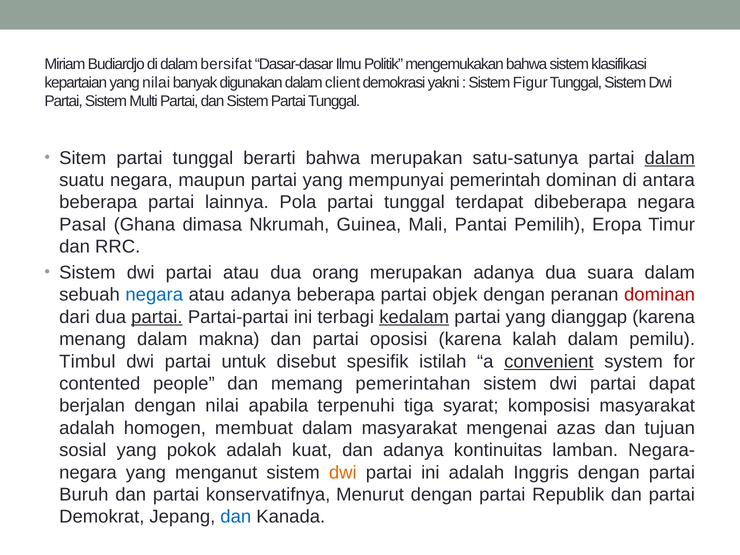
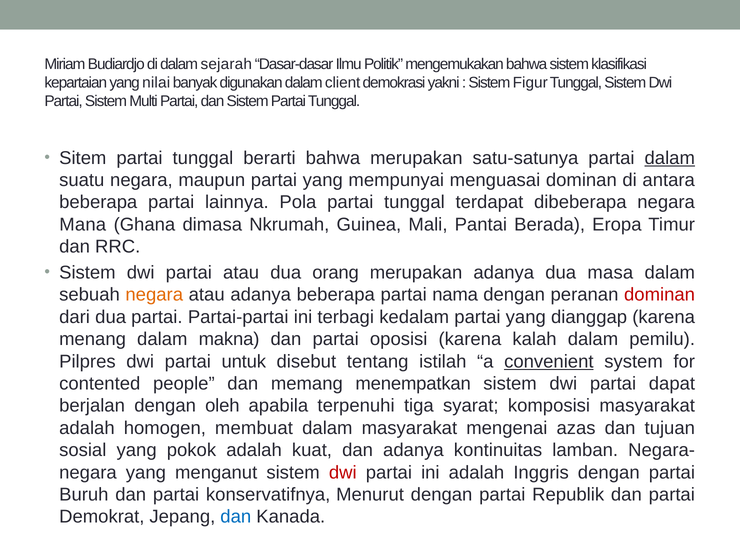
bersifat: bersifat -> sejarah (226, 64)
pemerintah: pemerintah -> menguasai (495, 180)
Pasal: Pasal -> Mana (83, 225)
Pemilih: Pemilih -> Berada (550, 225)
suara: suara -> masa (610, 273)
negara colour: blue -> orange (154, 295)
objek: objek -> nama (455, 295)
partai underline: present -> none (157, 317)
kedalam underline: present -> none (414, 317)
Timbul: Timbul -> Pilpres (87, 361)
spesifik: spesifik -> tentang (378, 361)
pemerintahan: pemerintahan -> menempatkan (413, 384)
dengan nilai: nilai -> oleh (222, 406)
dwi colour: orange -> red (343, 472)
